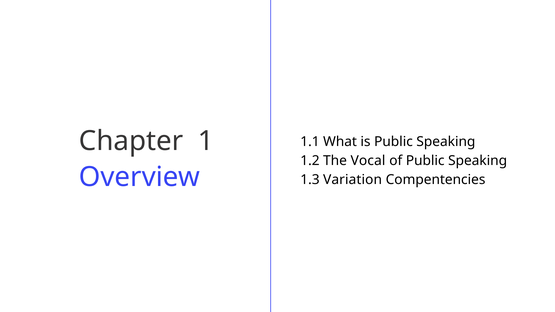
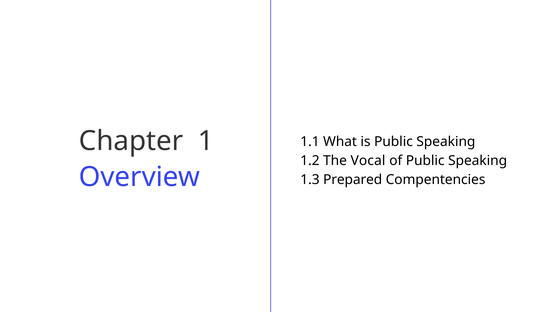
Variation: Variation -> Prepared (353, 180)
